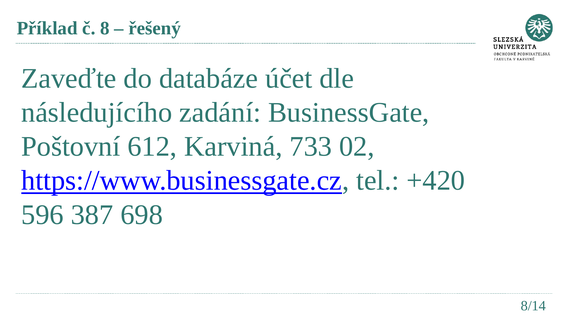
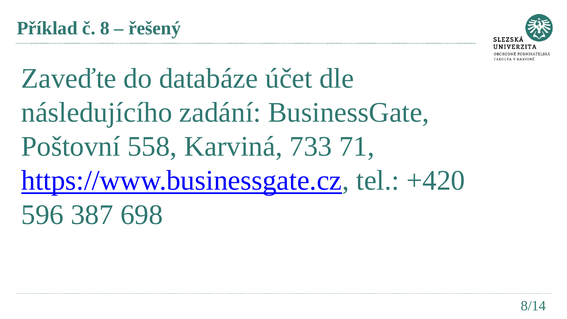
612: 612 -> 558 (152, 147)
02: 02 -> 71 (357, 147)
